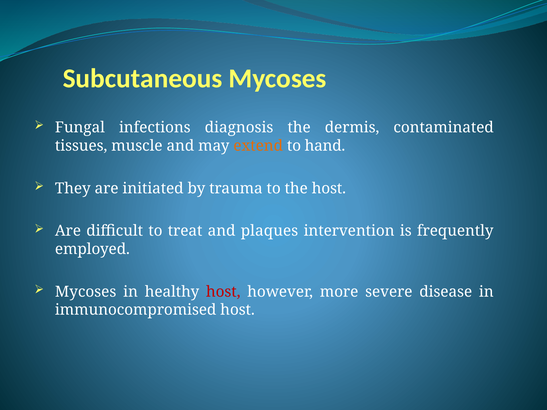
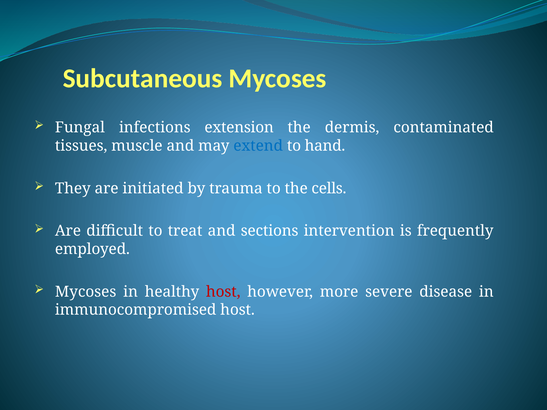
diagnosis: diagnosis -> extension (239, 128)
extend colour: orange -> blue (258, 146)
the host: host -> cells (329, 188)
plaques: plaques -> sections (270, 231)
